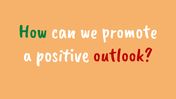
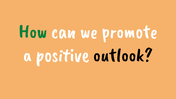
outlook colour: red -> black (123, 55)
